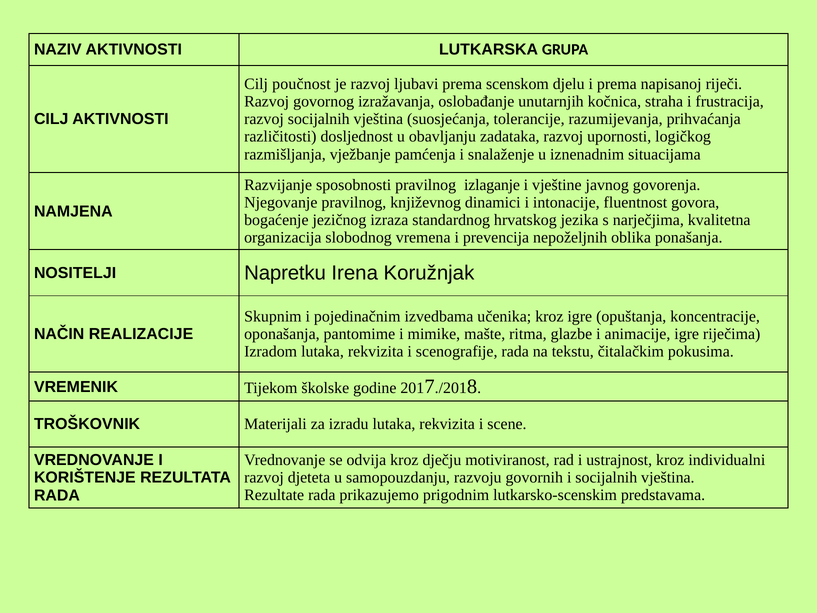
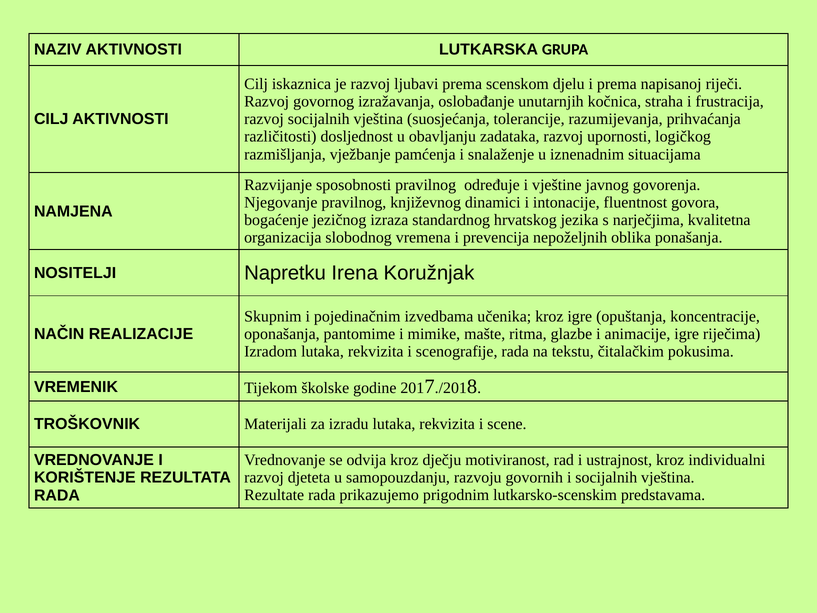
poučnost: poučnost -> iskaznica (302, 84)
izlaganje: izlaganje -> određuje (492, 185)
